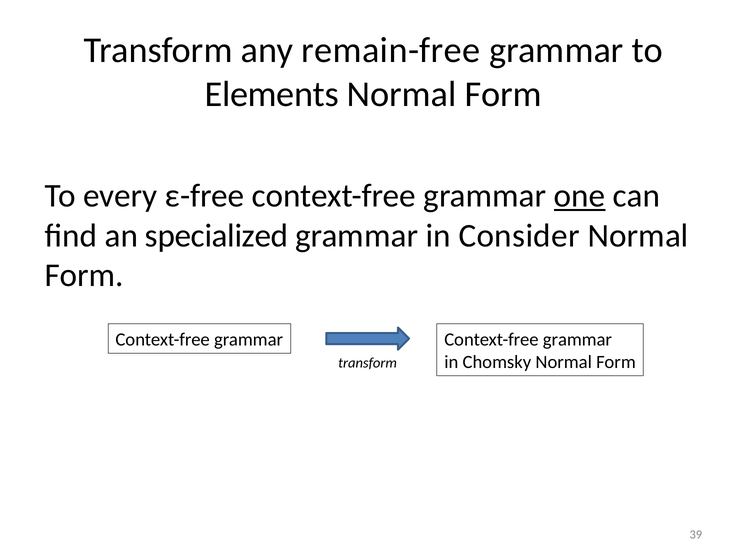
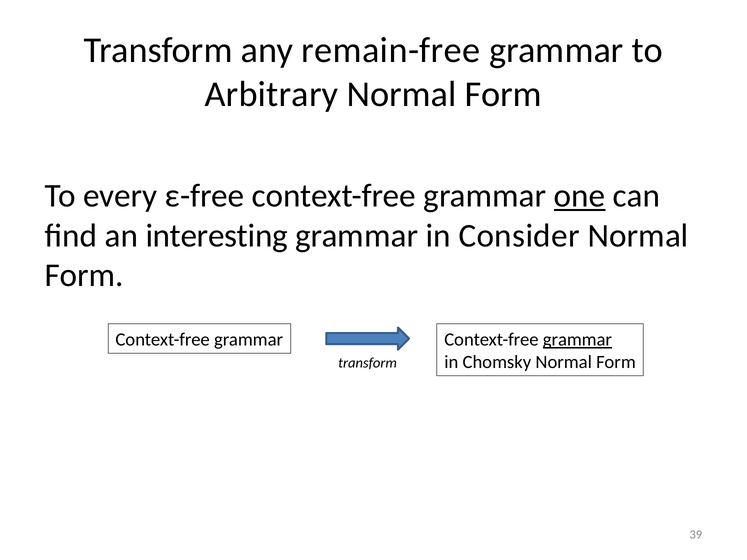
Elements: Elements -> Arbitrary (271, 94)
specialized: specialized -> interesting (217, 236)
grammar underline: none -> present (577, 340)
